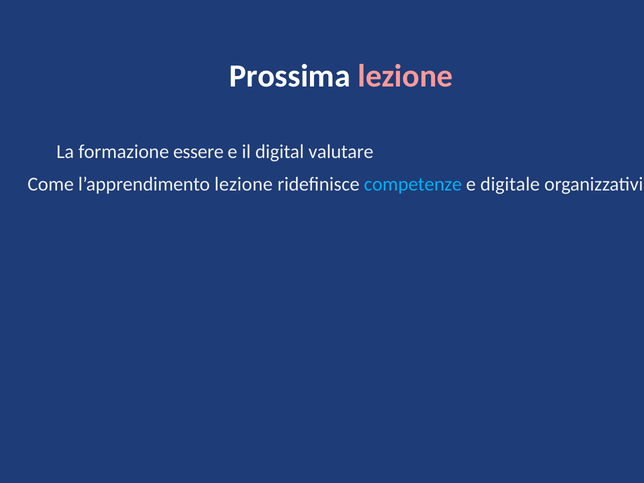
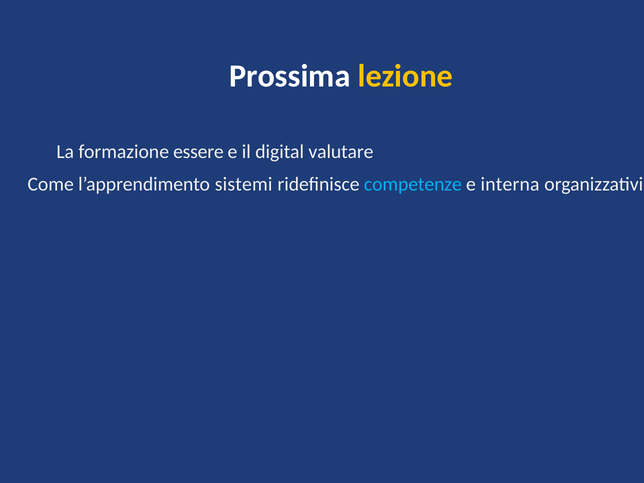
lezione colour: pink -> yellow (405, 76)
l’apprendimento lezione: lezione -> sistemi (244, 184)
digitale: digitale -> interna (510, 184)
